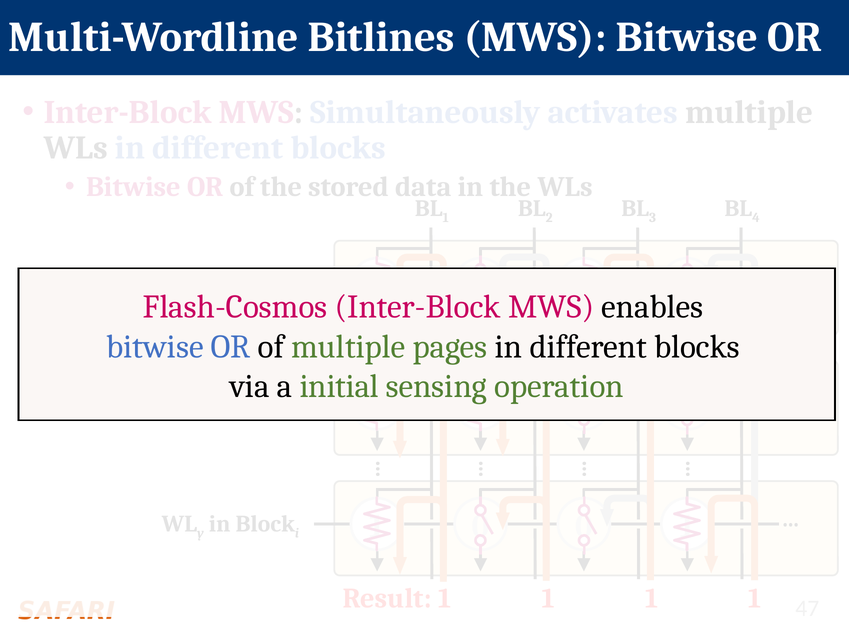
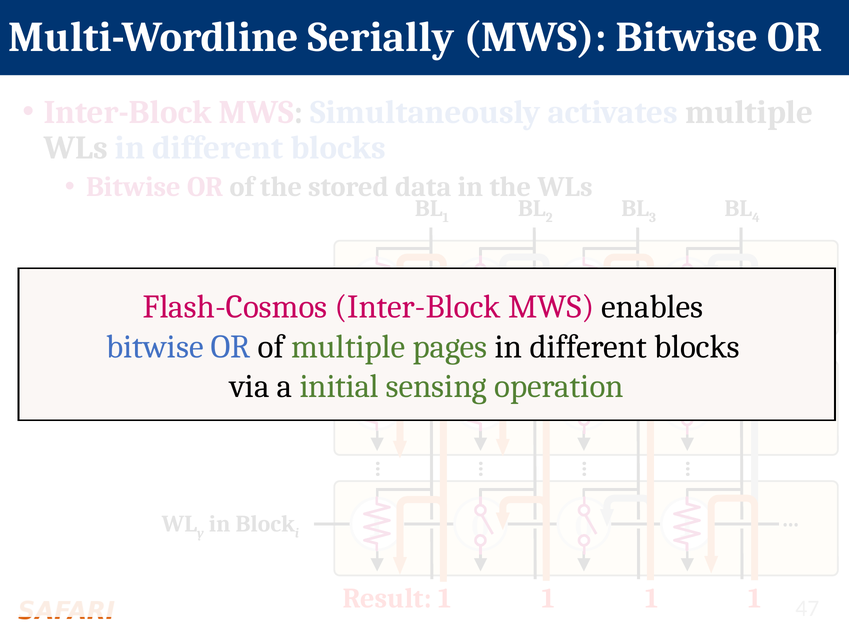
Bitlines: Bitlines -> Serially (381, 37)
